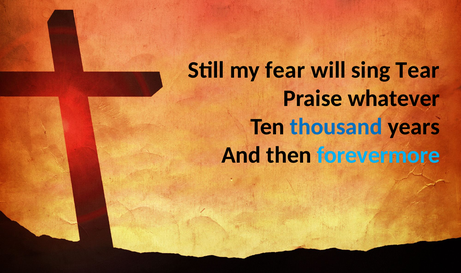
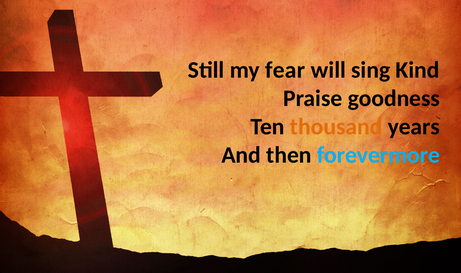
Tear: Tear -> Kind (418, 70)
whatever: whatever -> goodness (394, 98)
thousand colour: blue -> orange (336, 127)
